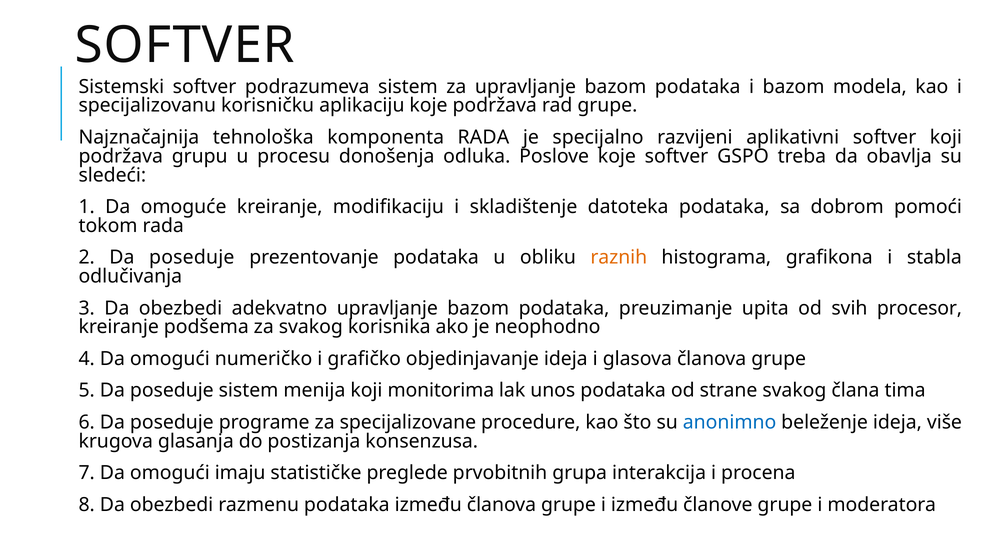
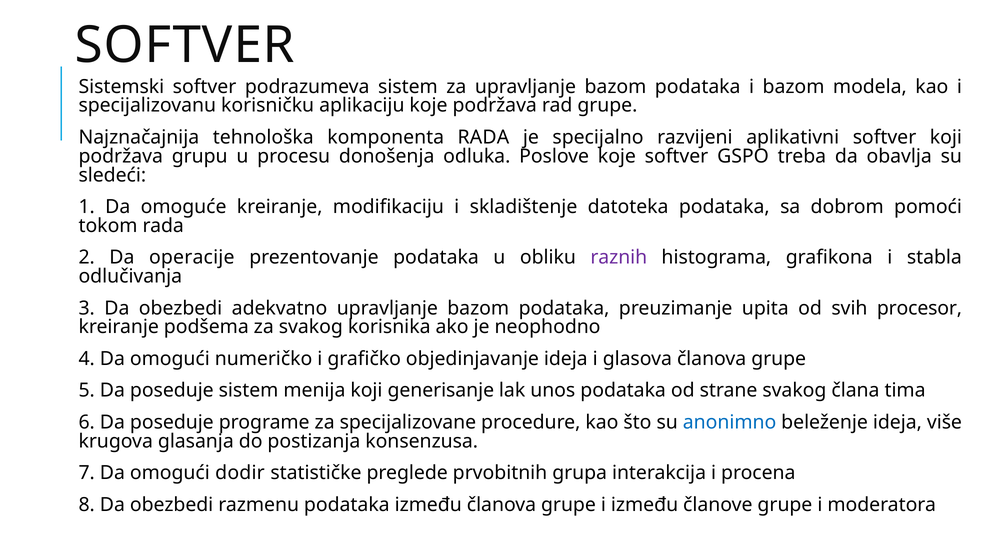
2 Da poseduje: poseduje -> operacije (192, 257)
raznih colour: orange -> purple (619, 257)
monitorima: monitorima -> generisanje (441, 391)
imaju: imaju -> dodir (240, 473)
